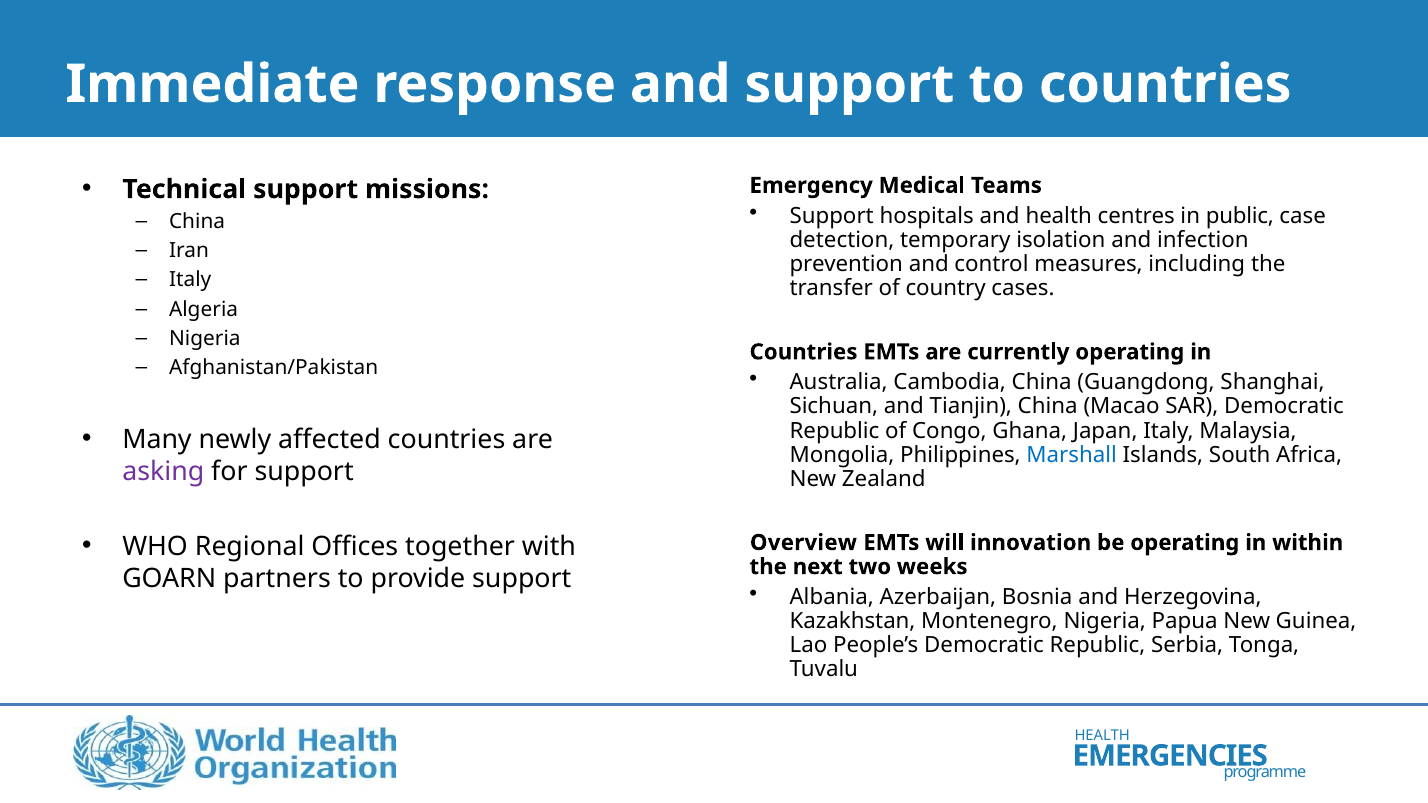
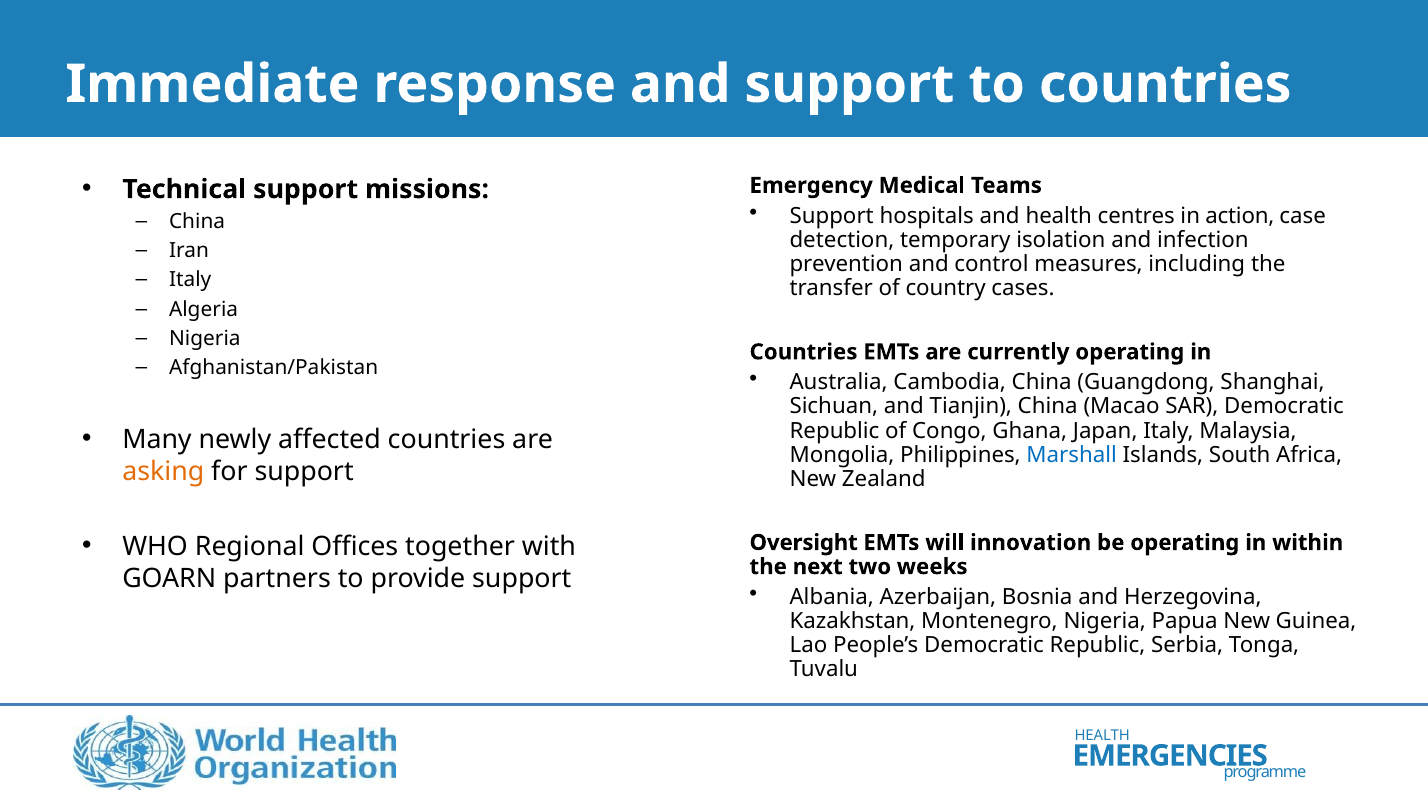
public: public -> action (1240, 216)
asking colour: purple -> orange (163, 472)
Overview: Overview -> Oversight (804, 543)
